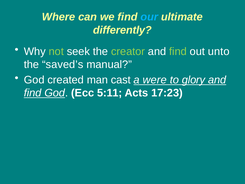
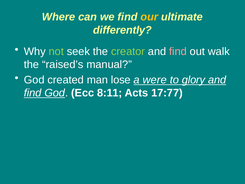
our colour: light blue -> yellow (149, 17)
find colour: light green -> pink (178, 51)
unto: unto -> walk (219, 51)
saved’s: saved’s -> raised’s (63, 64)
cast: cast -> lose (121, 80)
5:11: 5:11 -> 8:11 (110, 93)
17:23: 17:23 -> 17:77 (167, 93)
